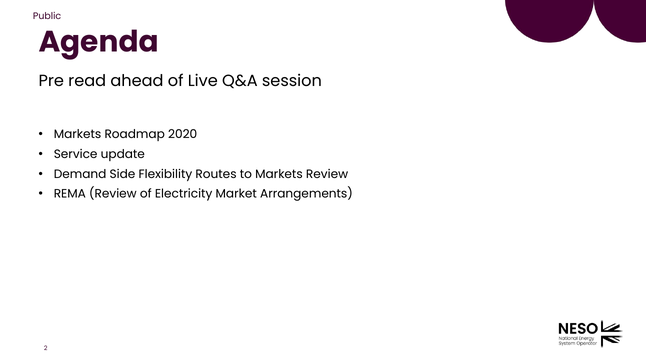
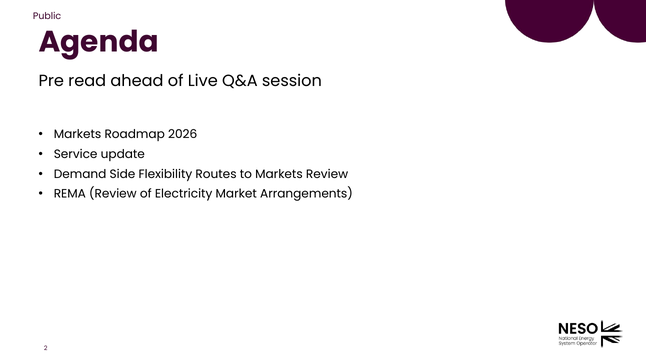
2020: 2020 -> 2026 (183, 135)
